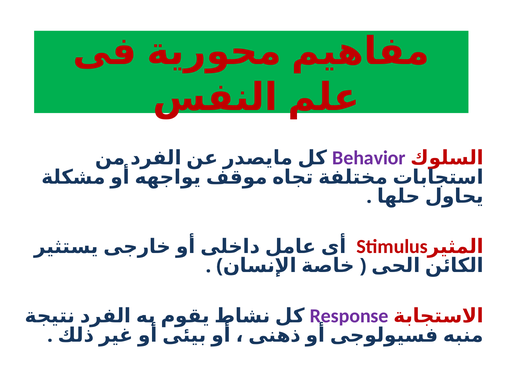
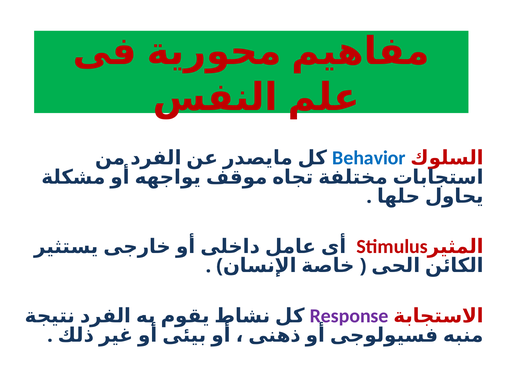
Behavior colour: purple -> blue (369, 158)
